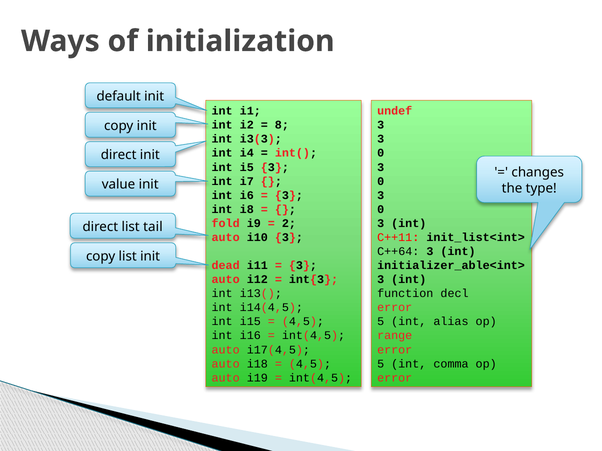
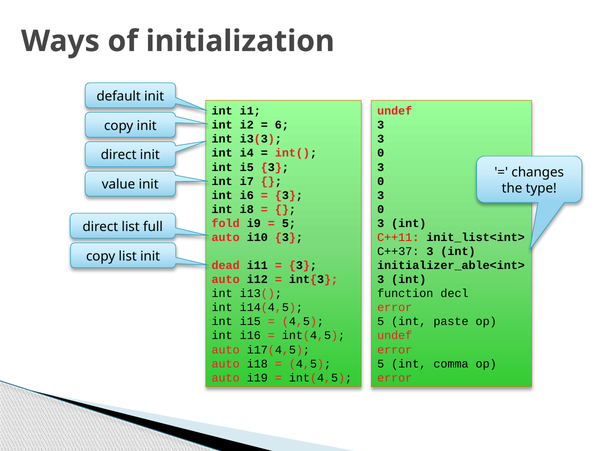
8: 8 -> 6 (282, 125)
2: 2 -> 5 (289, 224)
tail: tail -> full (153, 227)
C++64: C++64 -> C++37 (398, 252)
alias: alias -> paste (451, 322)
range: range -> undef (395, 336)
